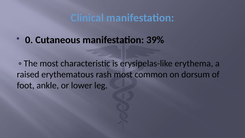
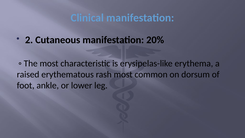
0: 0 -> 2 (29, 40)
39%: 39% -> 20% (155, 40)
